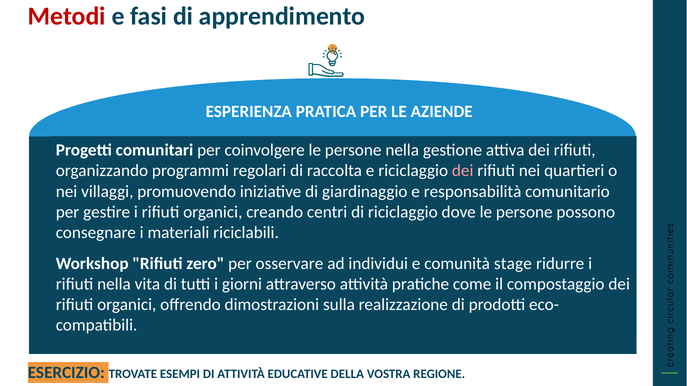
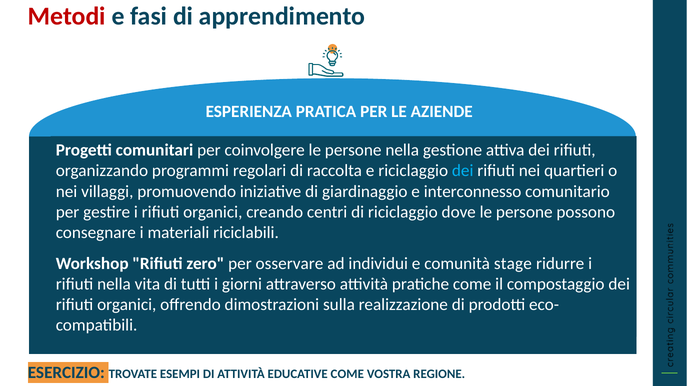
dei colour: pink -> light blue (463, 171)
responsabilità: responsabilità -> interconnesso (473, 192)
EDUCATIVE DELLA: DELLA -> COME (347, 375)
